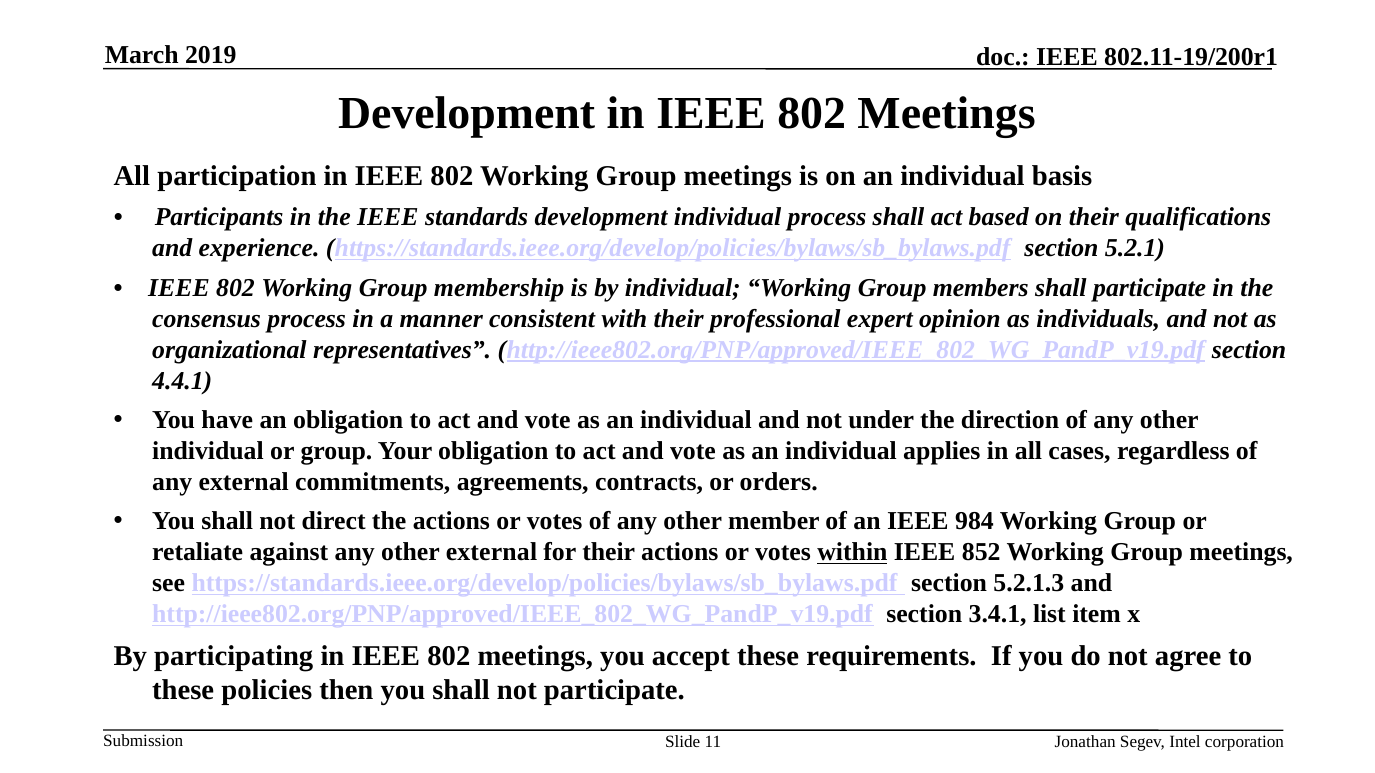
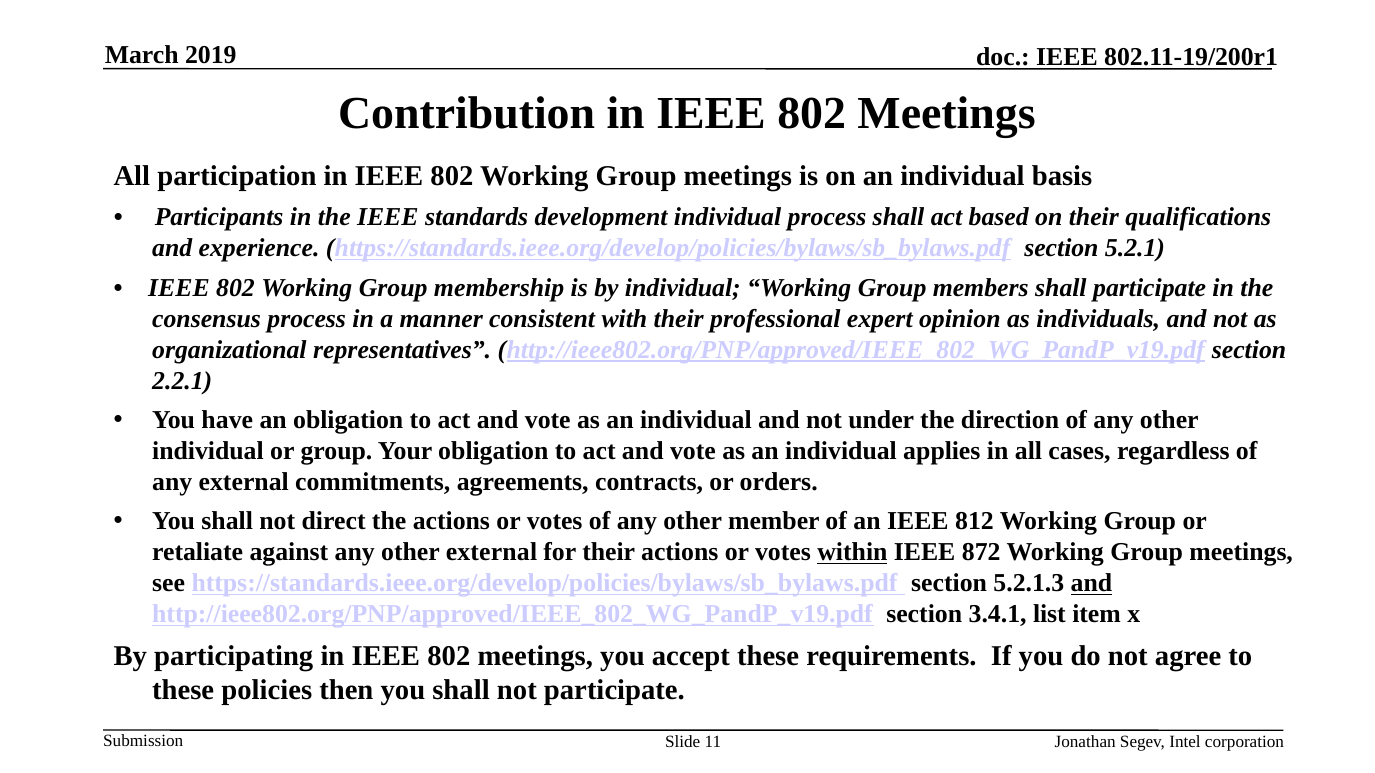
Development: Development -> Contribution (467, 113)
4.4.1: 4.4.1 -> 2.2.1 (182, 381)
984: 984 -> 812 (974, 522)
852: 852 -> 872 (981, 553)
and underline: none -> present (1091, 584)
